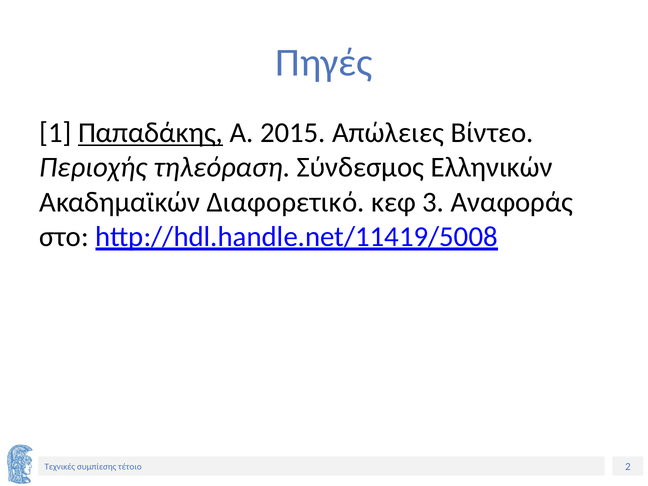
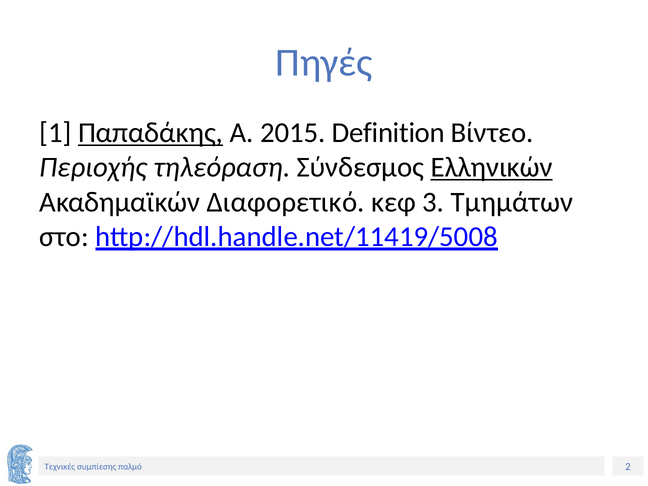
Απώλειες: Απώλειες -> Definition (388, 133)
Ελληνικών underline: none -> present (492, 167)
Αναφοράς: Αναφοράς -> Τμημάτων (512, 202)
τέτοιο: τέτοιο -> παλμό (130, 467)
